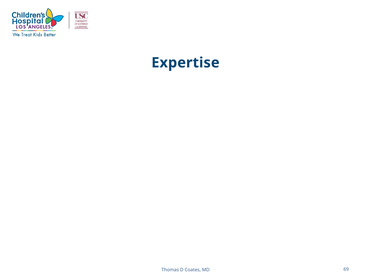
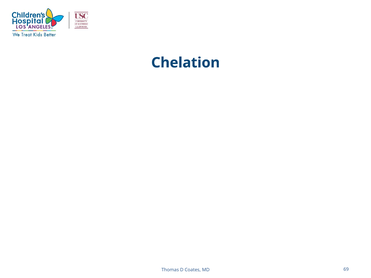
Expertise: Expertise -> Chelation (186, 63)
